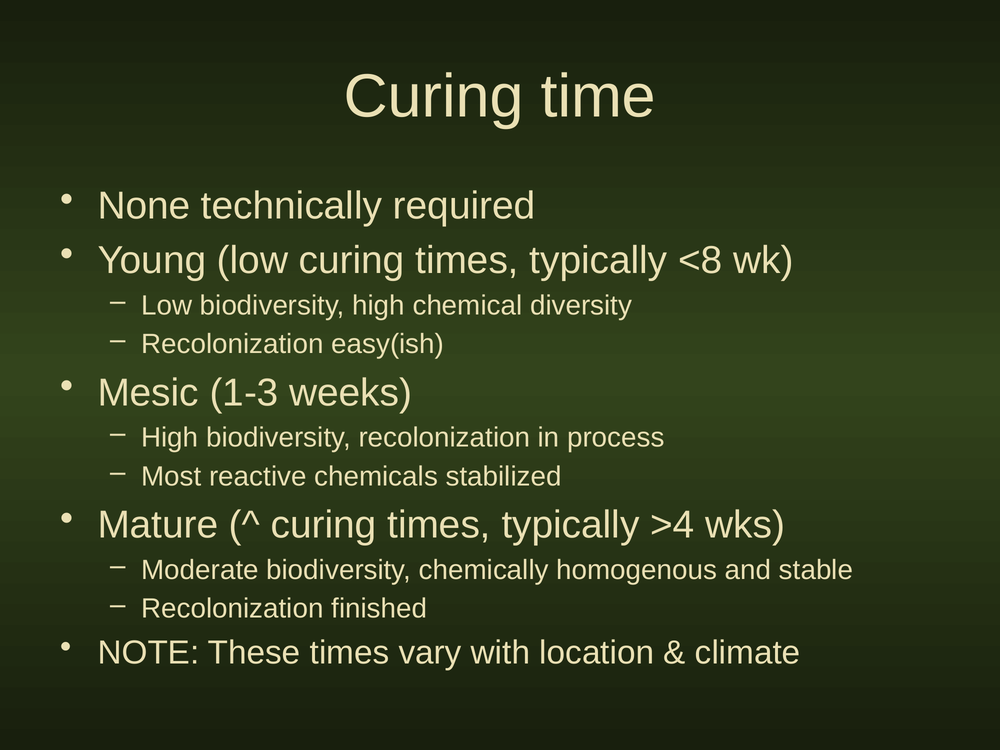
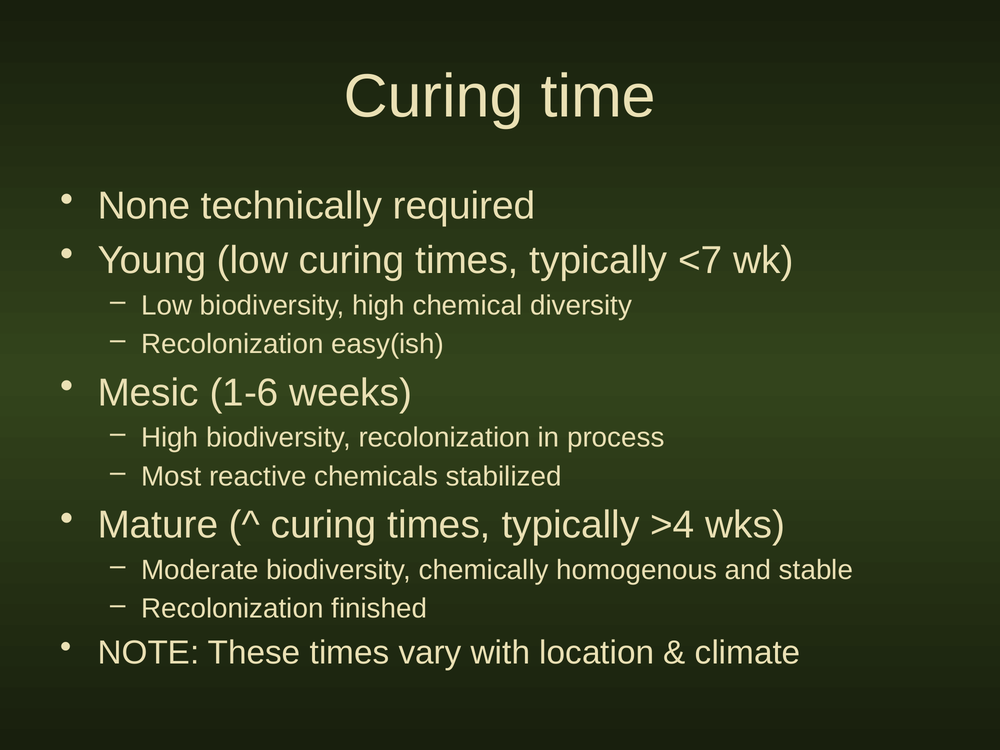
<8: <8 -> <7 (700, 261)
1-3: 1-3 -> 1-6 (244, 393)
